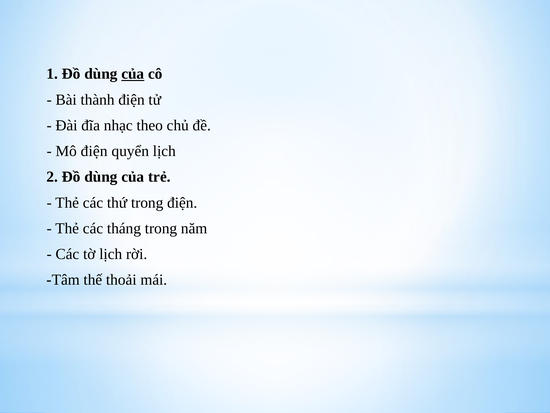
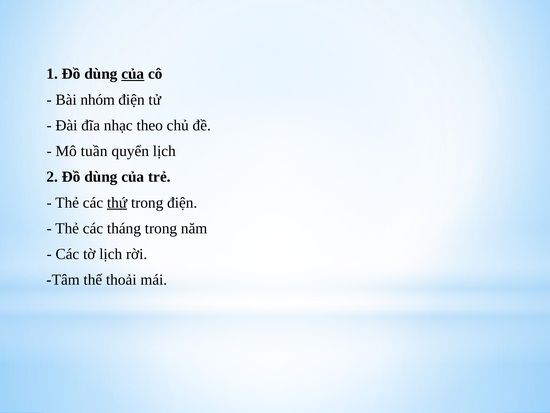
thành: thành -> nhóm (98, 100)
Mô điện: điện -> tuần (94, 151)
thứ underline: none -> present (117, 202)
